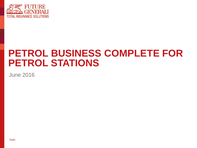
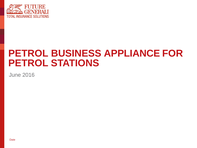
COMPLETE: COMPLETE -> APPLIANCE (132, 53)
